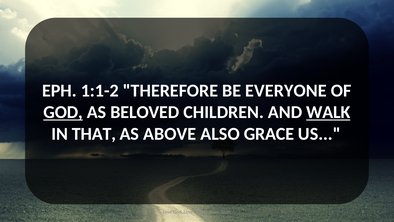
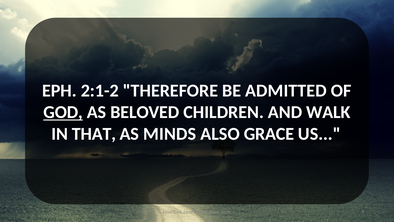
1:1-2: 1:1-2 -> 2:1-2 (100, 90)
EVERYONE: EVERYONE -> ADMITTED (286, 90)
WALK underline: present -> none (328, 112)
ABOVE: ABOVE -> MINDS (170, 134)
